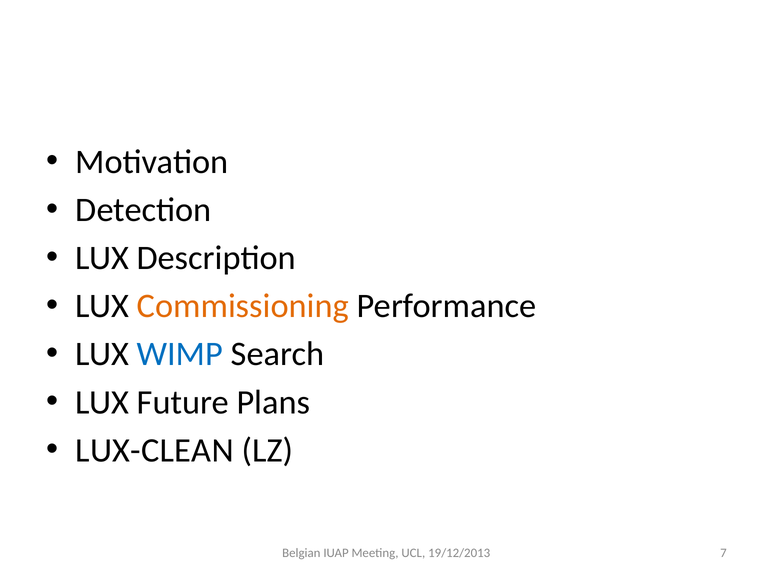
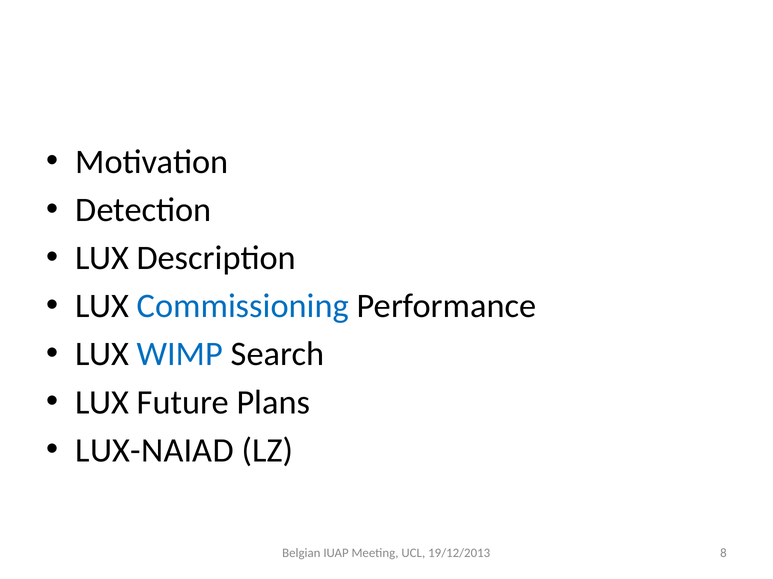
Commissioning colour: orange -> blue (243, 307)
LUX-CLEAN: LUX-CLEAN -> LUX-NAIAD (155, 451)
7: 7 -> 8 (723, 554)
